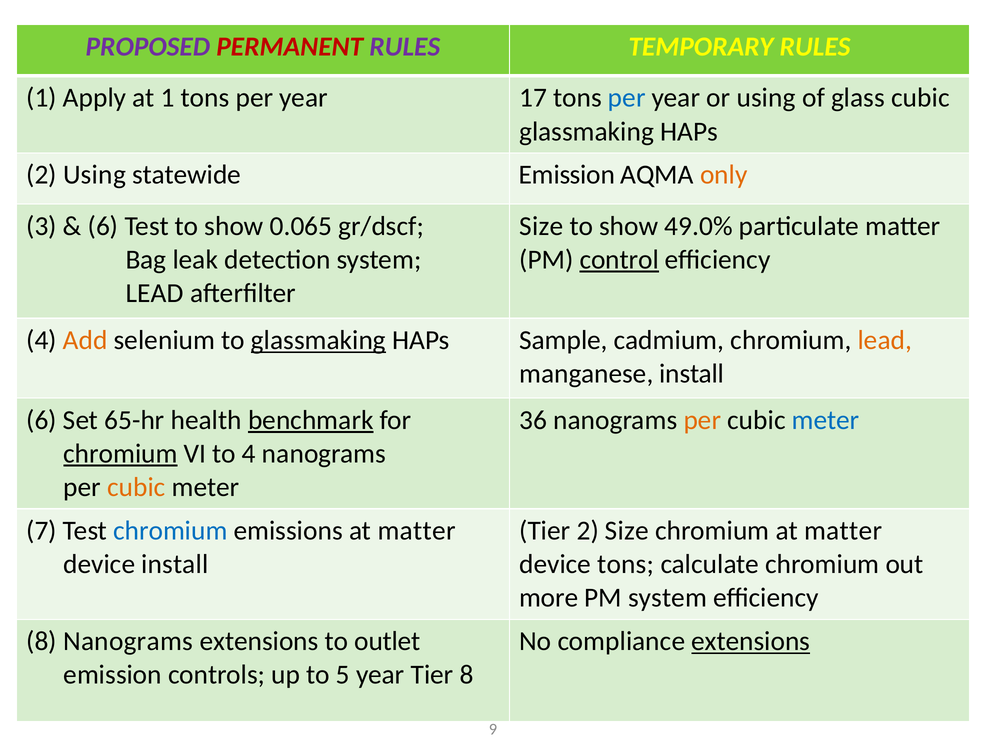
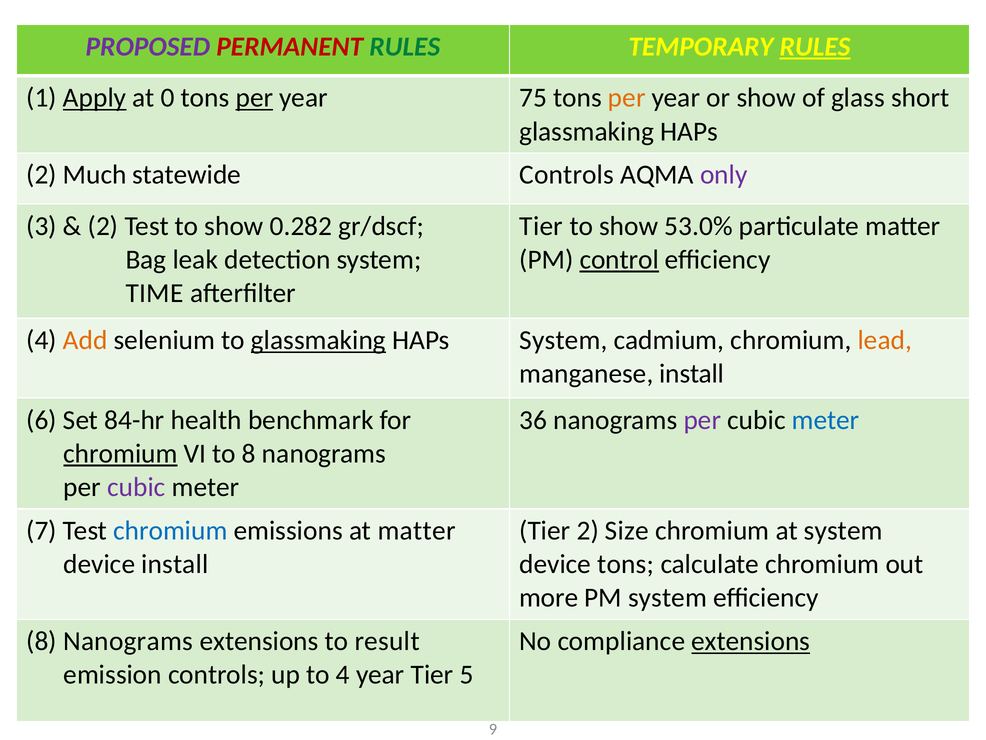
RULES colour: purple -> green (405, 47)
RULES underline: none -> present (815, 47)
Apply underline: none -> present (95, 98)
at 1: 1 -> 0 (168, 98)
per underline: none -> present (254, 98)
17: 17 -> 75 (533, 98)
per colour: blue -> orange (627, 98)
or using: using -> show (766, 98)
glass cubic: cubic -> short (920, 98)
2 Using: Using -> Much (95, 175)
statewide Emission: Emission -> Controls (567, 175)
only colour: orange -> purple (724, 175)
6: 6 -> 2 (103, 226)
0.065: 0.065 -> 0.282 (301, 226)
Size: Size -> Tier (541, 226)
49.0%: 49.0% -> 53.0% (699, 226)
LEAD: LEAD -> TIME (155, 293)
HAPs Sample: Sample -> System (563, 340)
65-hr: 65-hr -> 84-hr (134, 420)
benchmark underline: present -> none (311, 420)
per colour: orange -> purple (702, 420)
to 4: 4 -> 8 (249, 453)
cubic colour: orange -> purple (136, 487)
chromium at matter: matter -> system (843, 530)
outlet: outlet -> result (387, 641)
to 5: 5 -> 4 (343, 674)
Tier 8: 8 -> 5 (467, 674)
